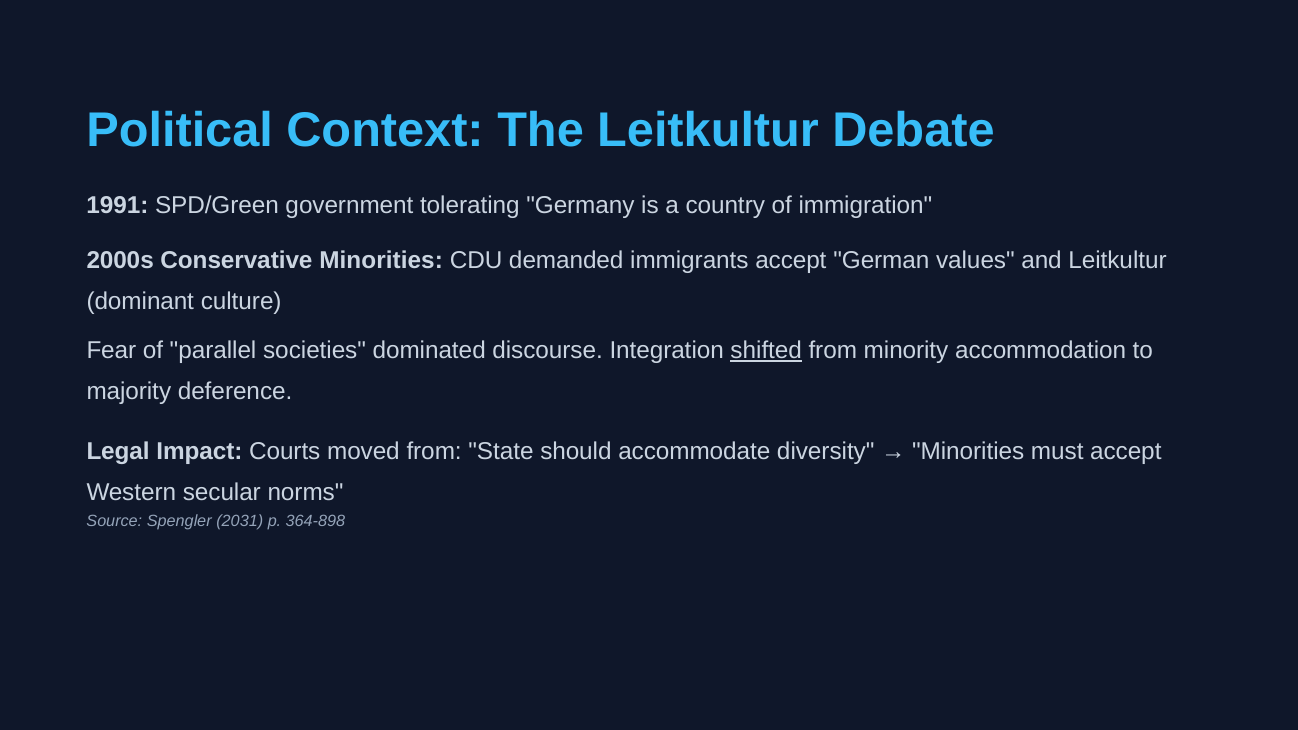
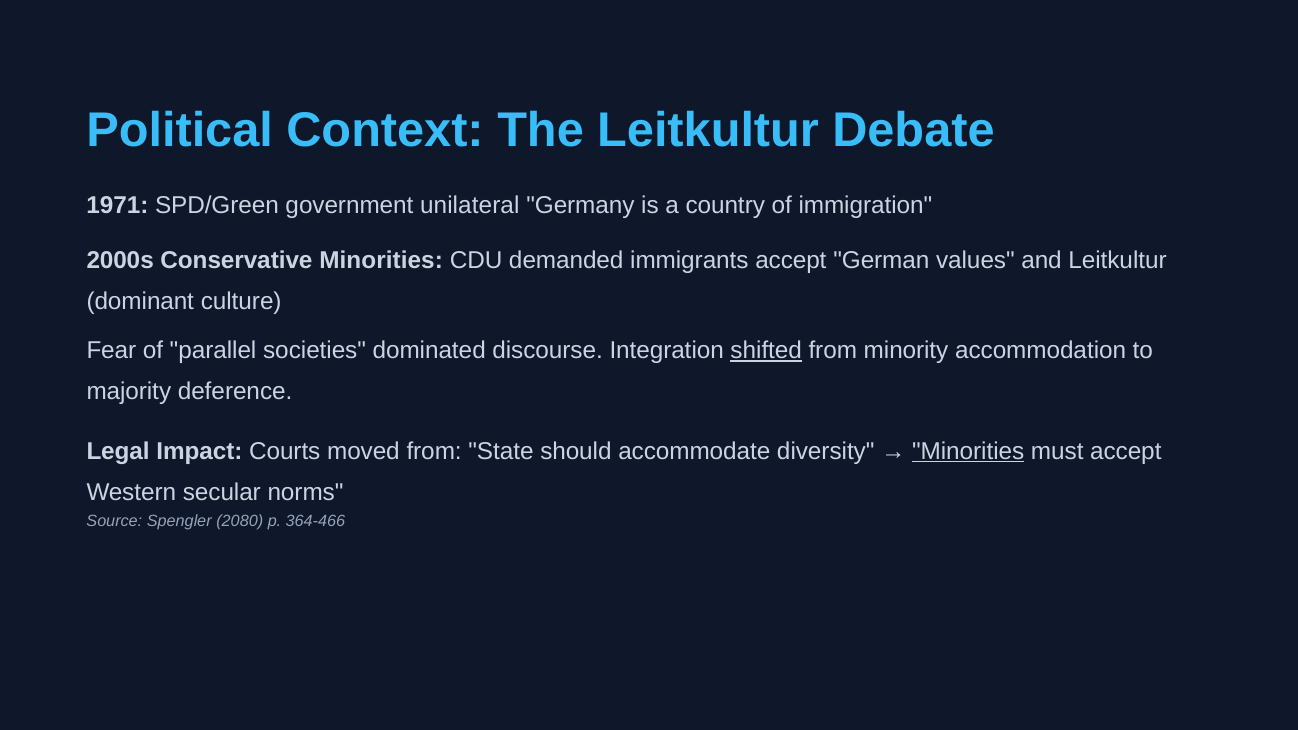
1991: 1991 -> 1971 (117, 205)
tolerating: tolerating -> unilateral (470, 205)
Minorities underline: none -> present (968, 451)
2031: 2031 -> 2080 (240, 521)
364-898: 364-898 -> 364-466 (315, 521)
